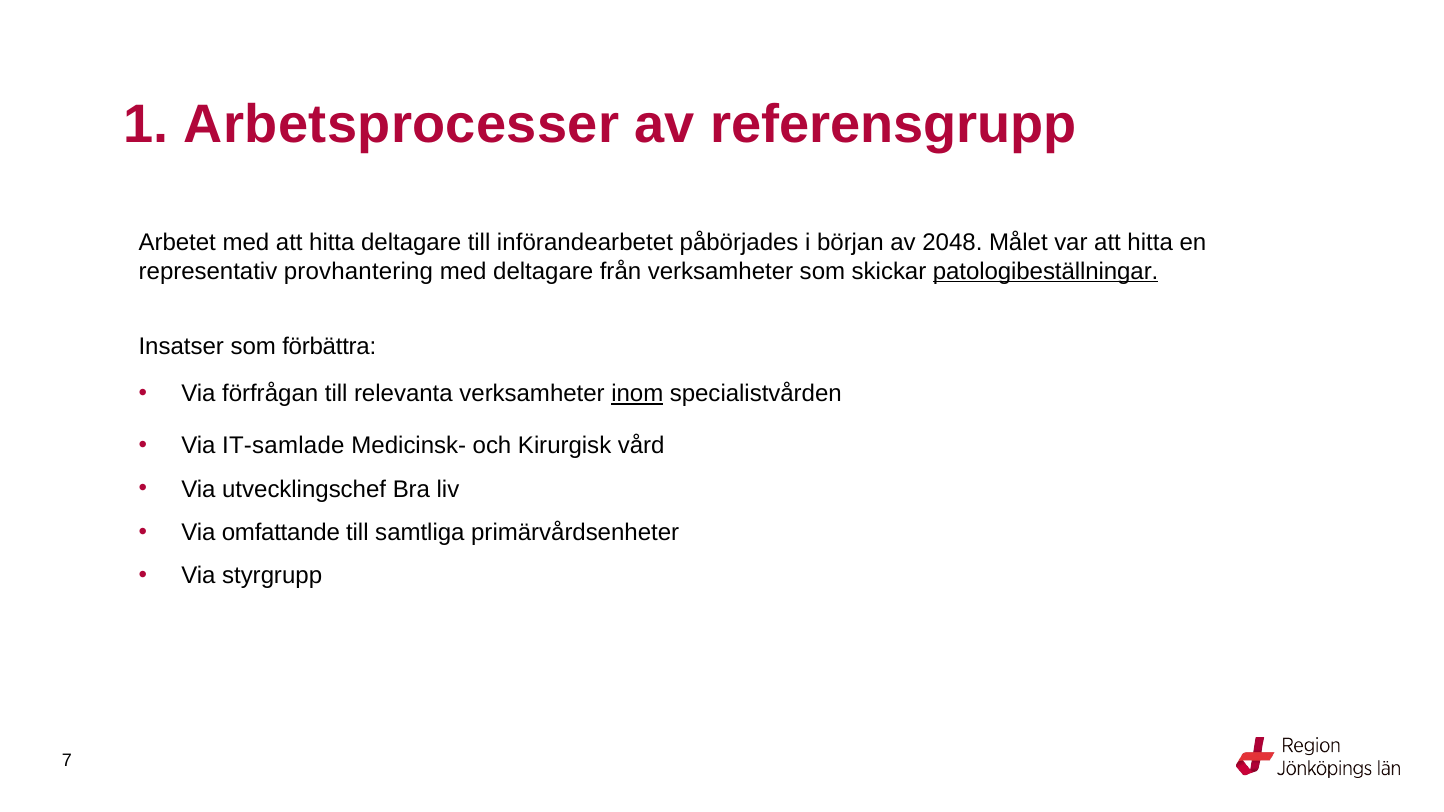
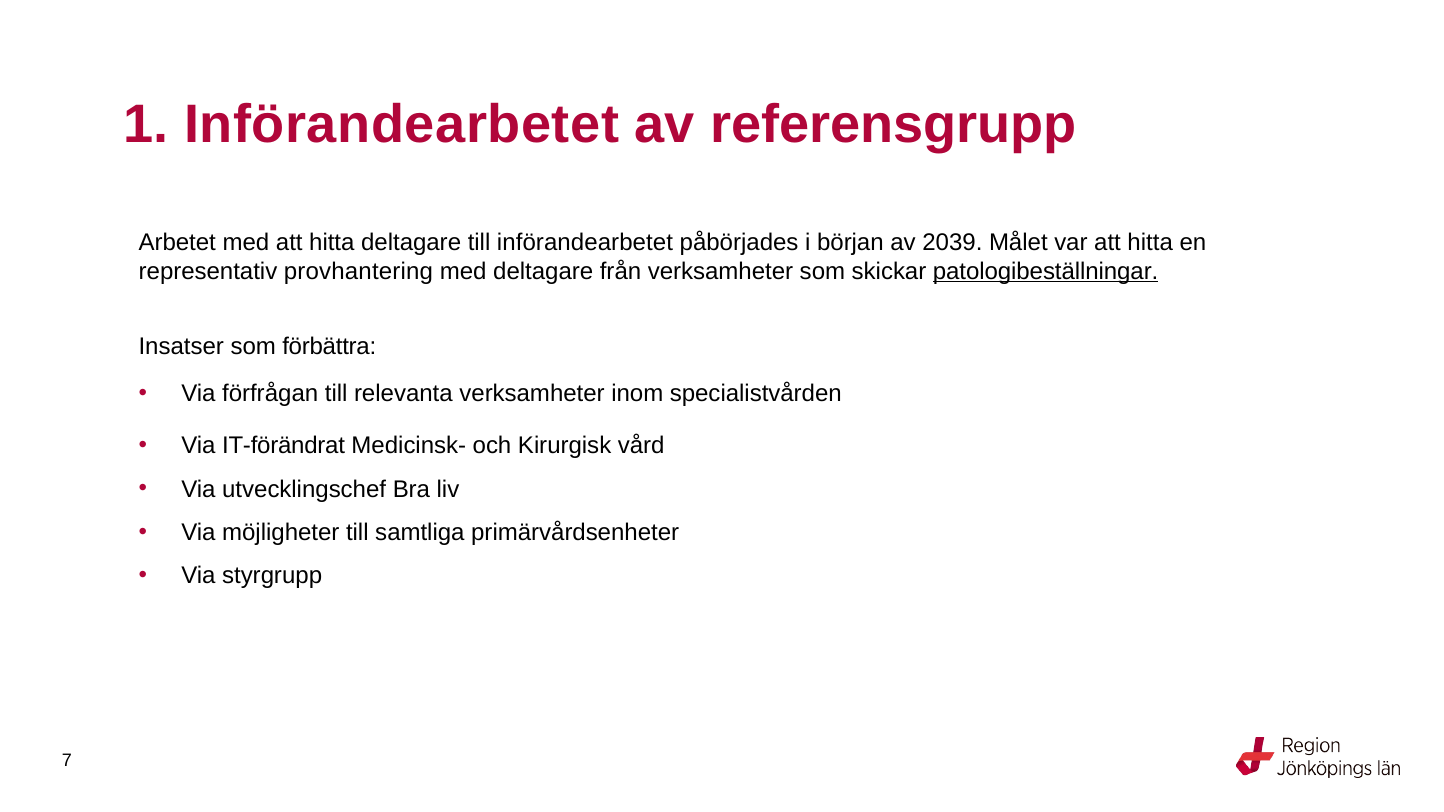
1 Arbetsprocesser: Arbetsprocesser -> Införandearbetet (402, 125)
2048: 2048 -> 2039 (952, 242)
inom underline: present -> none (637, 394)
IT-samlade: IT-samlade -> IT-förändrat (284, 446)
omfattande: omfattande -> möjligheter (281, 533)
